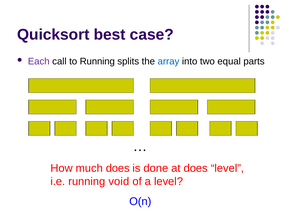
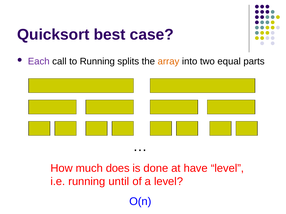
array colour: blue -> orange (168, 62)
at does: does -> have (196, 169)
void: void -> until (119, 182)
